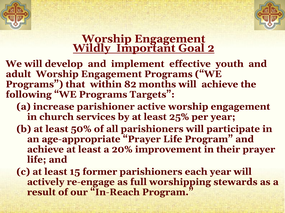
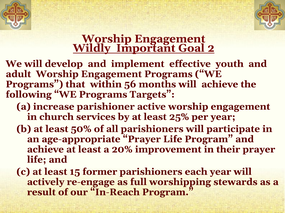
82: 82 -> 56 (130, 85)
